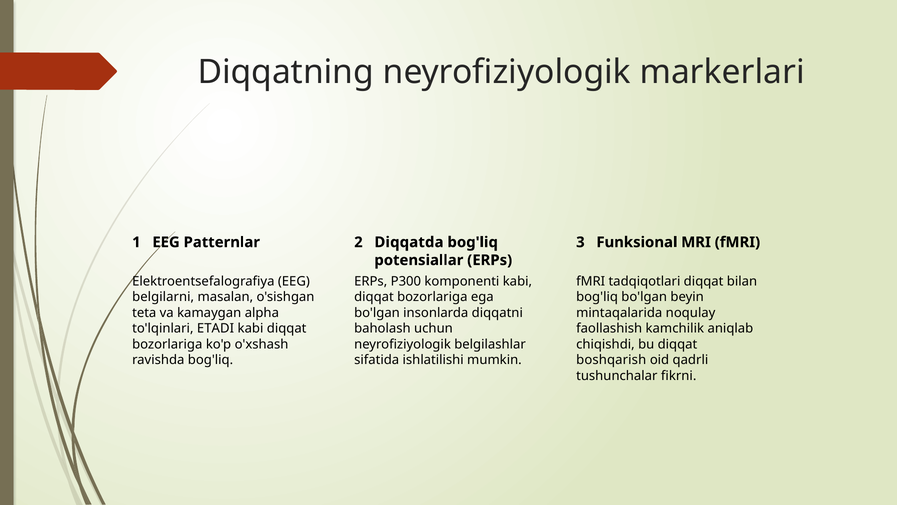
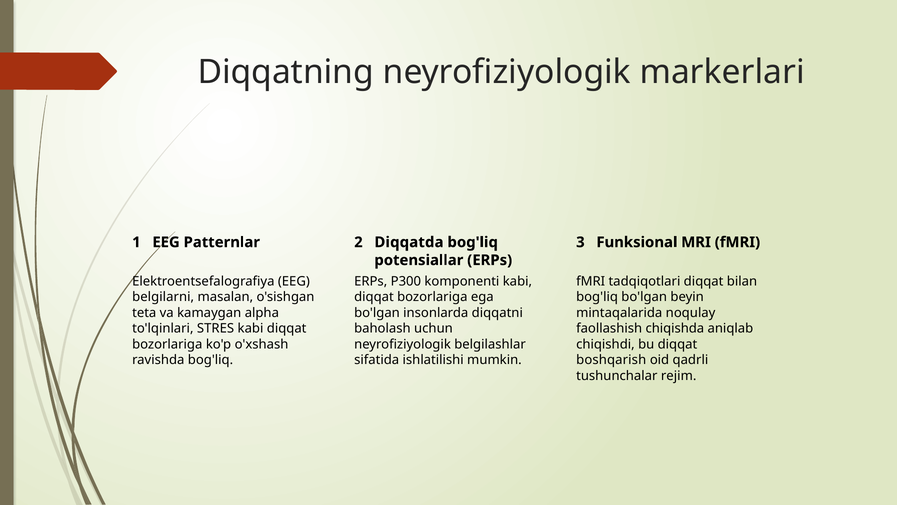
ETADI: ETADI -> STRES (216, 328)
kamchilik: kamchilik -> chiqishda (675, 328)
fikrni: fikrni -> rejim (679, 375)
